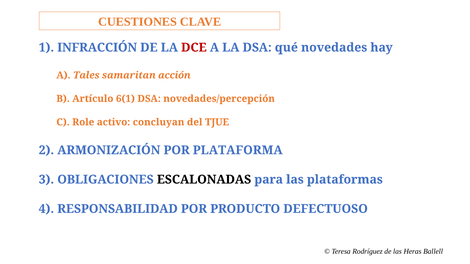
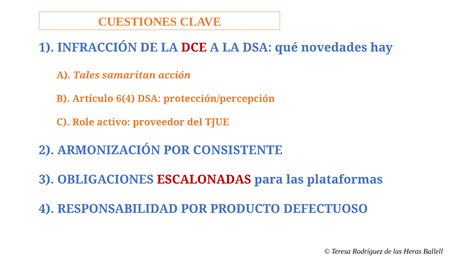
6(1: 6(1 -> 6(4 (125, 99)
novedades/percepción: novedades/percepción -> protección/percepción (219, 99)
concluyan: concluyan -> proveedor (159, 122)
PLATAFORMA: PLATAFORMA -> CONSISTENTE (238, 150)
ESCALONADAS colour: black -> red (204, 180)
